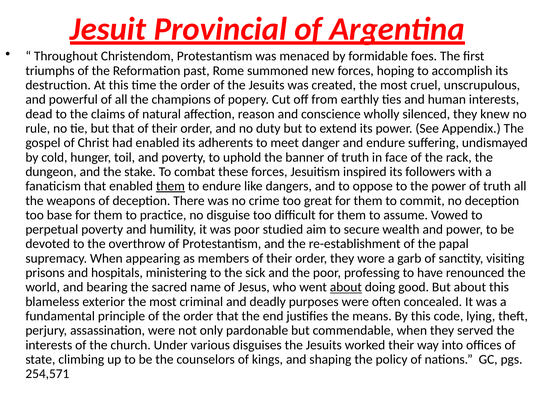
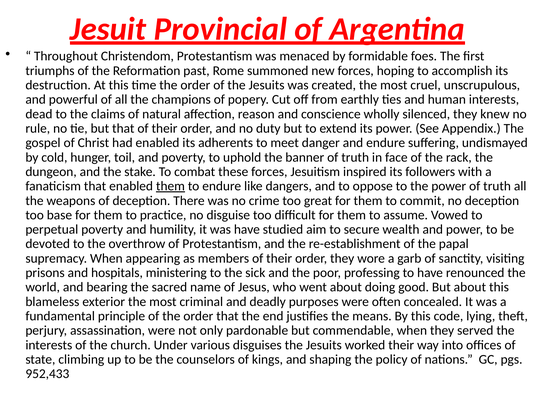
was poor: poor -> have (247, 230)
about underline: present -> none (346, 287)
254,571: 254,571 -> 952,433 (47, 374)
